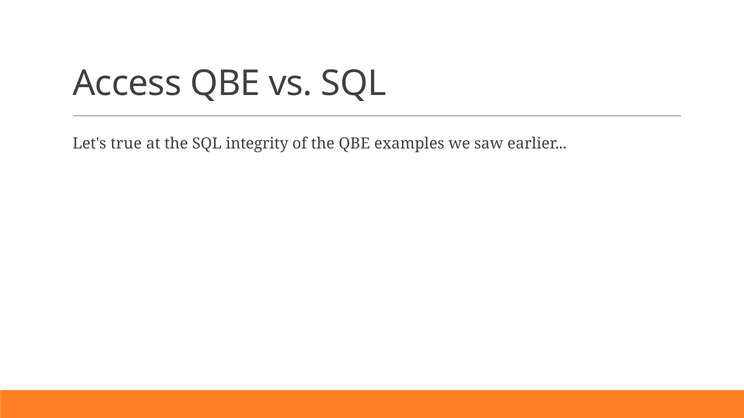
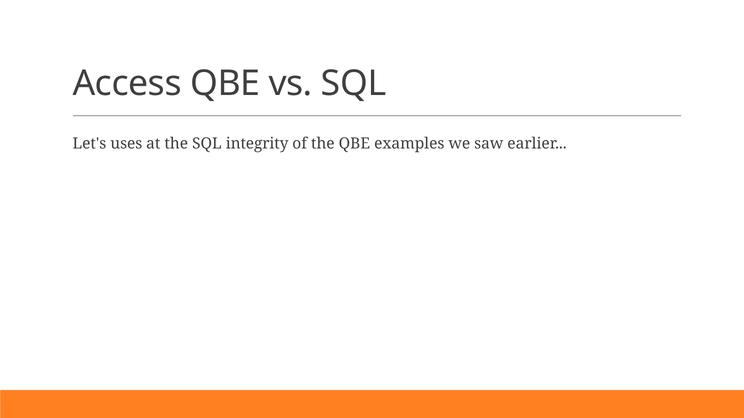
true: true -> uses (126, 144)
